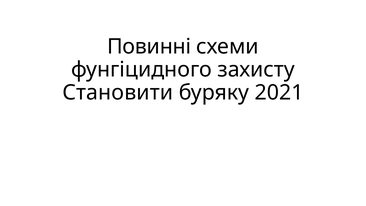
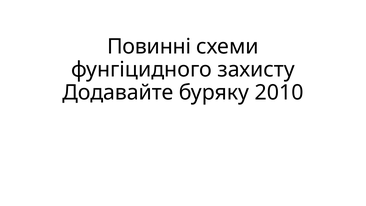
Становити: Становити -> Додавайте (118, 93)
2021: 2021 -> 2010 (279, 93)
